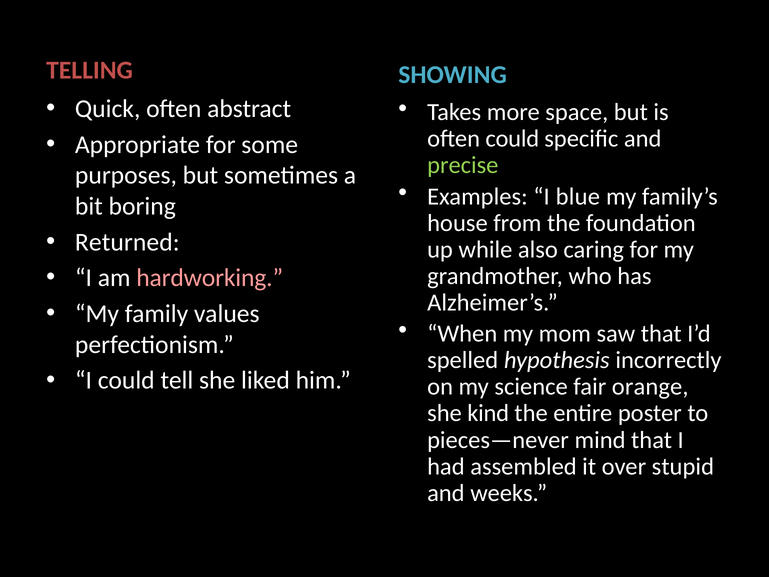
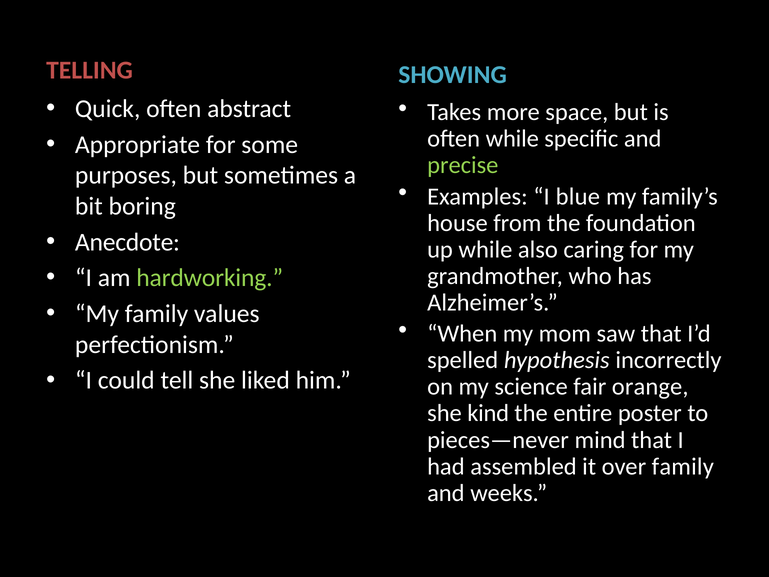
often could: could -> while (512, 139)
Returned: Returned -> Anecdote (127, 242)
hardworking colour: pink -> light green (210, 278)
over stupid: stupid -> family (683, 466)
